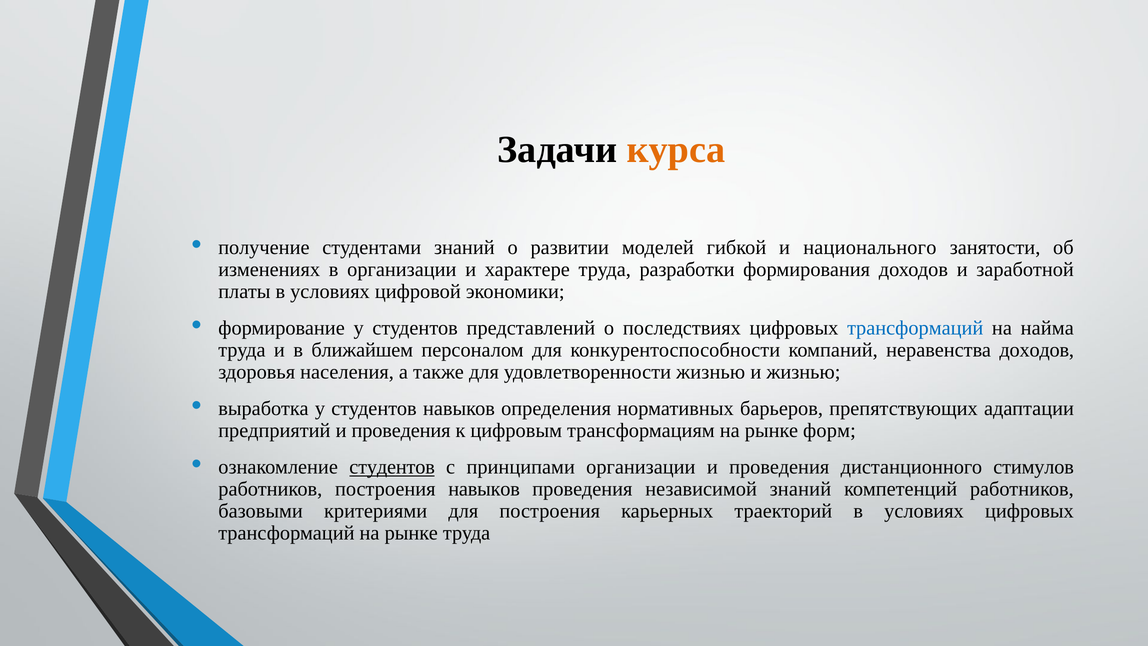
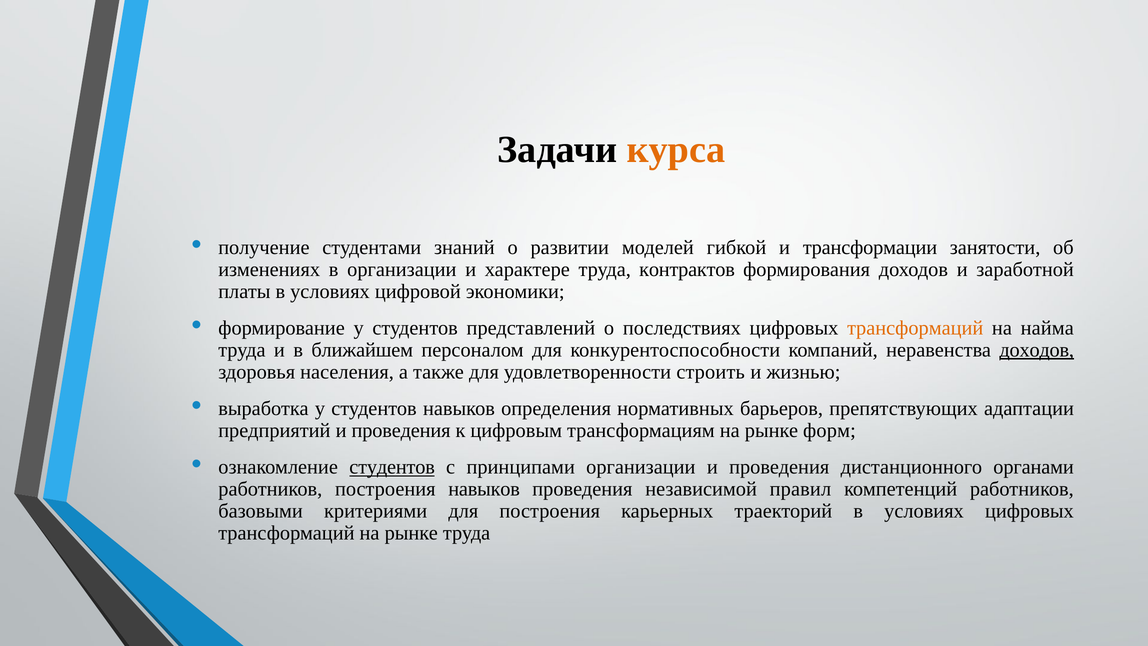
национального: национального -> трансформации (870, 247)
разработки: разработки -> контрактов (687, 269)
трансформаций colour: blue -> orange (915, 328)
доходов underline: none -> present (1037, 350)
удовлетворенности жизнью: жизнью -> строить (711, 372)
стимулов: стимулов -> органами (1034, 467)
независимой знаний: знаний -> правил (800, 489)
